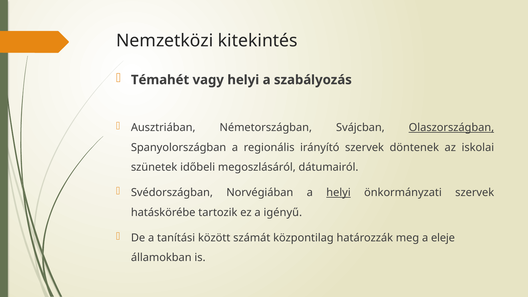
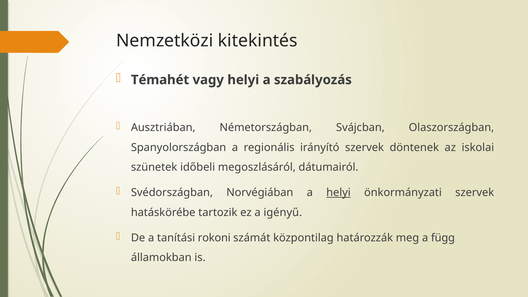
Olaszországban underline: present -> none (451, 128)
között: között -> rokoni (214, 238)
eleje: eleje -> függ (443, 238)
